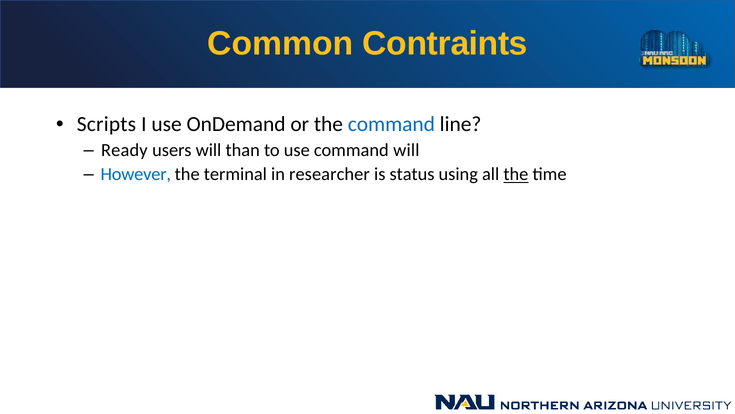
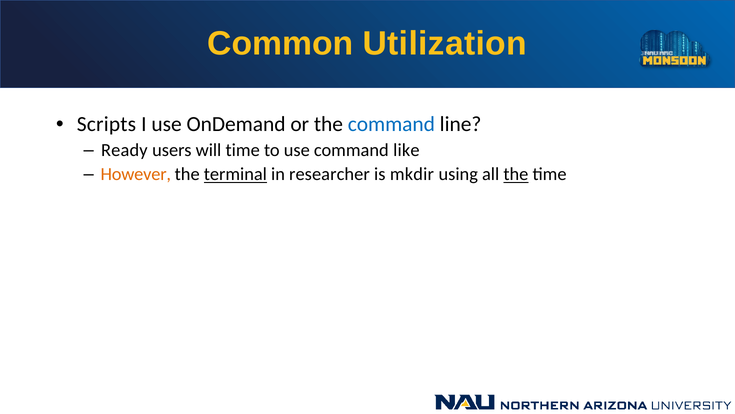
Contraints: Contraints -> Utilization (445, 44)
will than: than -> time (243, 150)
command will: will -> like (406, 150)
However colour: blue -> orange (136, 174)
terminal underline: none -> present (235, 174)
status: status -> mkdir (412, 174)
